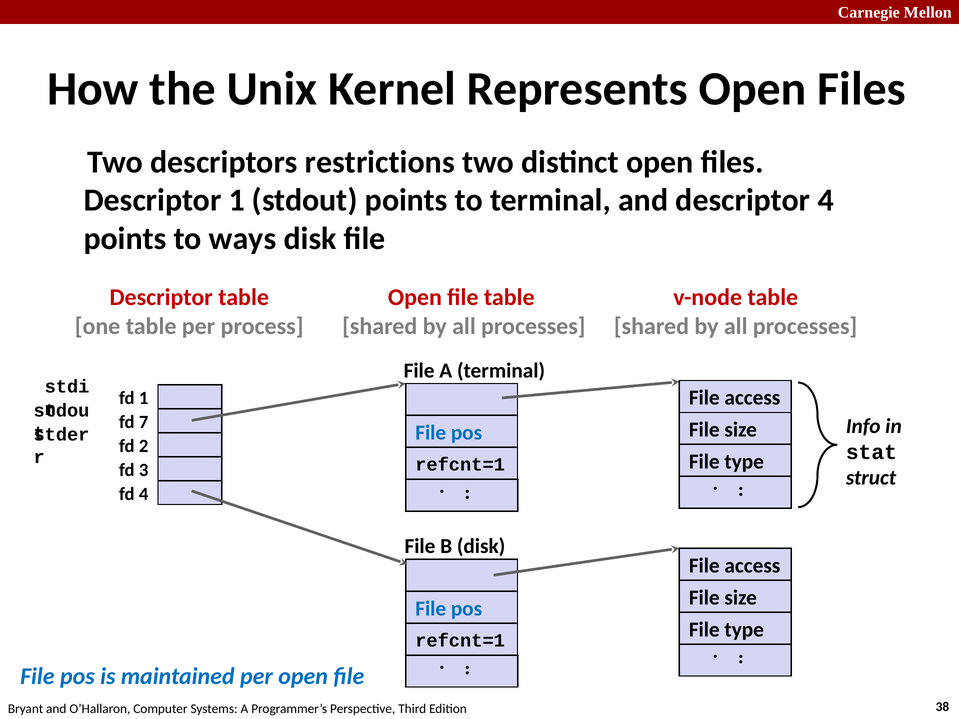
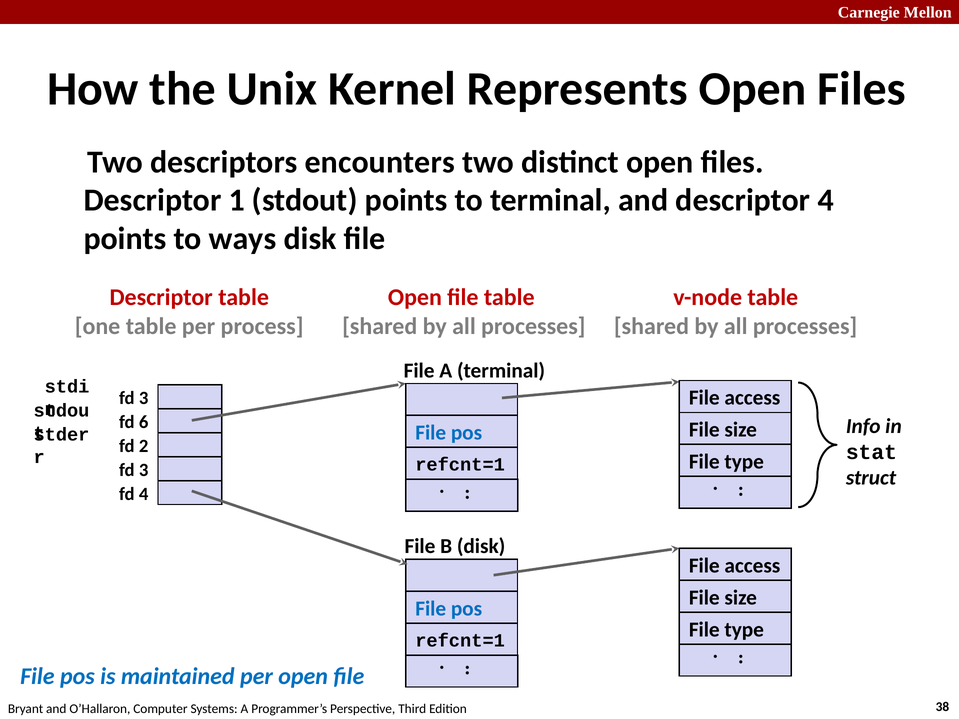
restrictions: restrictions -> encounters (380, 162)
1: 1 -> 3 (144, 398)
7: 7 -> 6 (144, 422)
